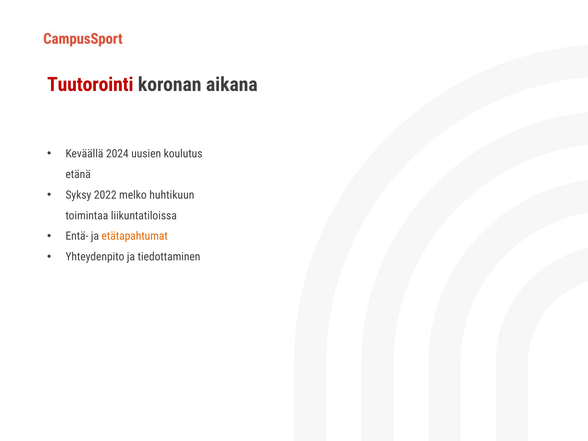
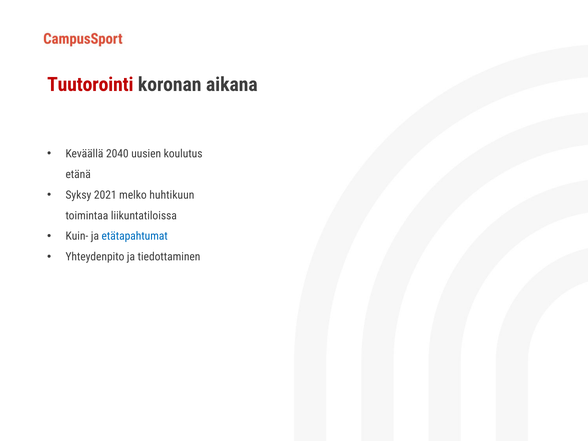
2024: 2024 -> 2040 (117, 154)
2022: 2022 -> 2021 (105, 195)
Entä-: Entä- -> Kuin- (77, 236)
etätapahtumat colour: orange -> blue (135, 236)
